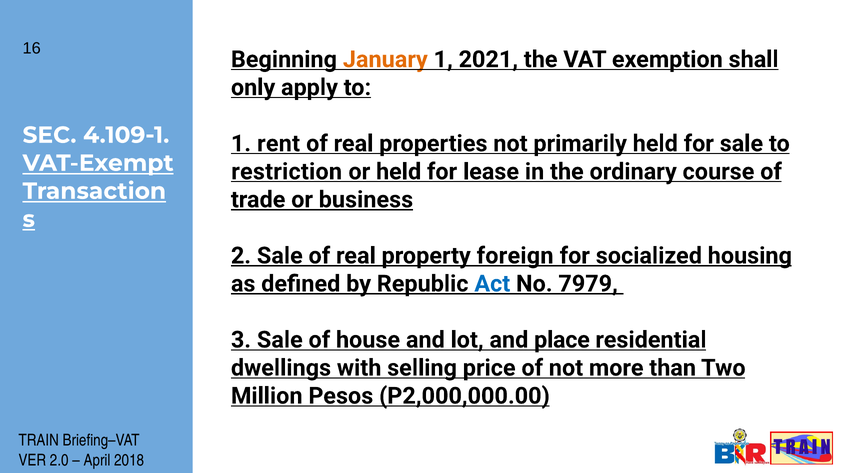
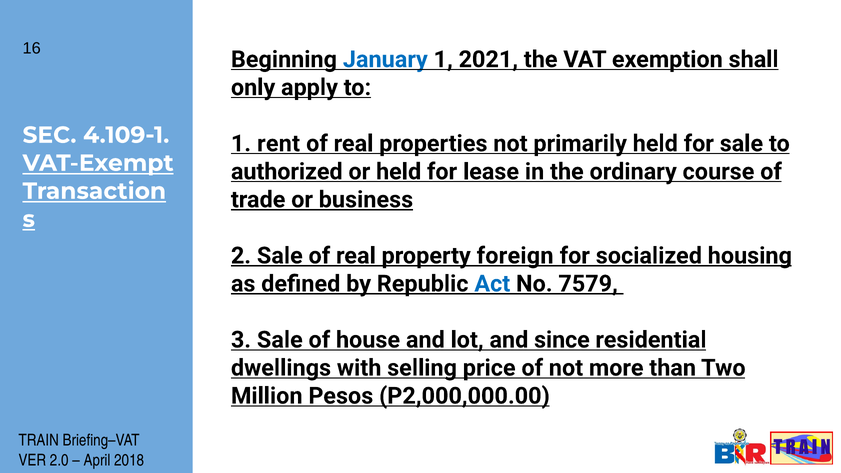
January colour: orange -> blue (385, 59)
restriction: restriction -> authorized (287, 172)
7979: 7979 -> 7579 (588, 284)
place: place -> since (562, 340)
